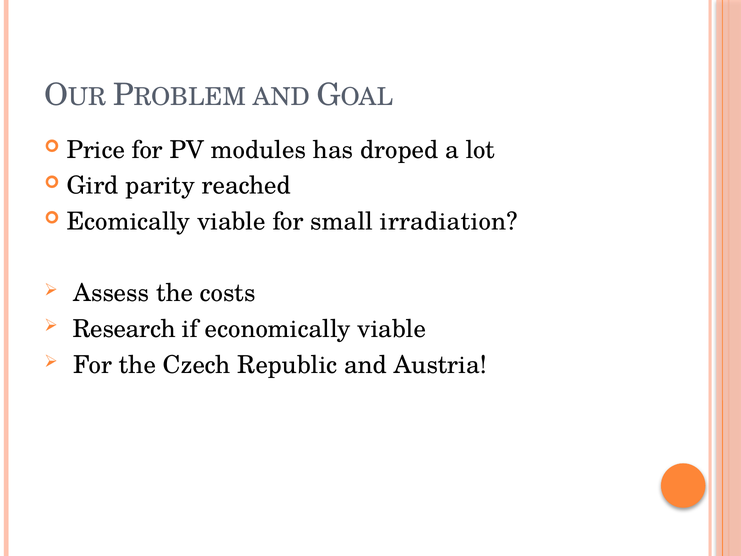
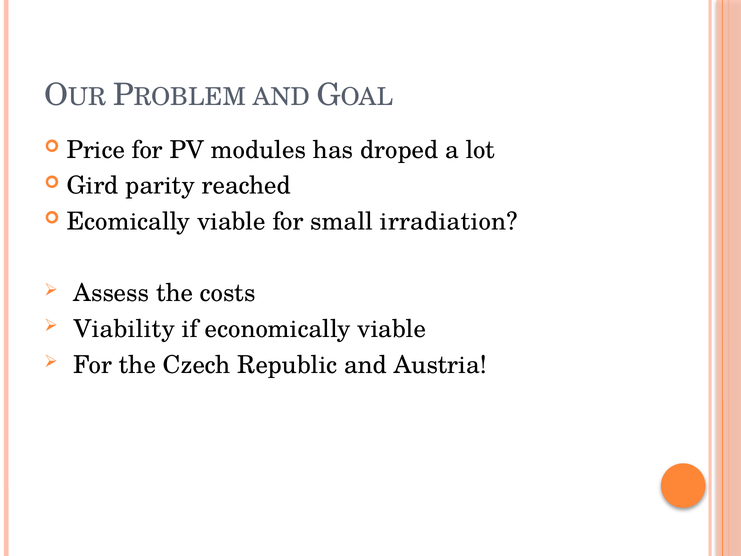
Research: Research -> Viability (124, 329)
